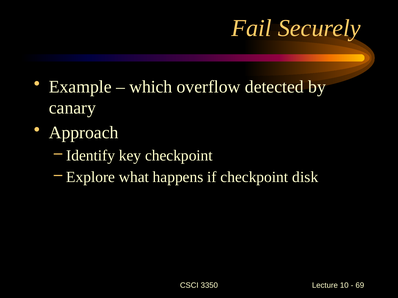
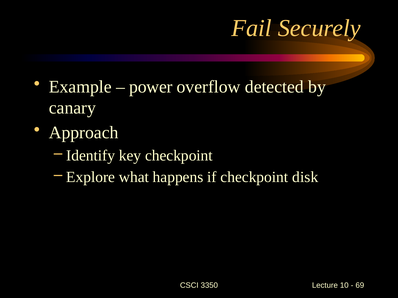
which: which -> power (151, 87)
